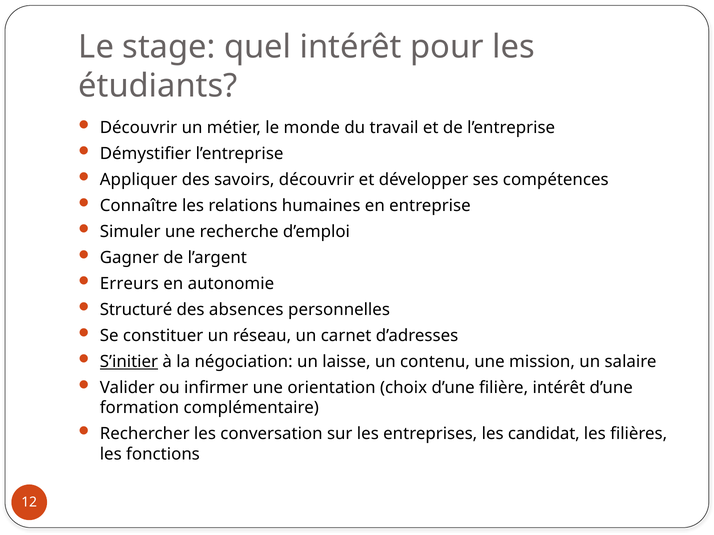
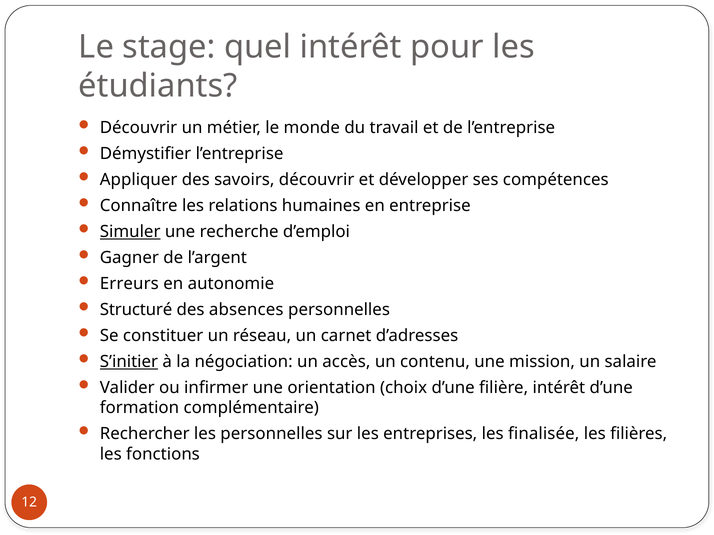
Simuler underline: none -> present (130, 232)
laisse: laisse -> accès (346, 362)
les conversation: conversation -> personnelles (271, 434)
candidat: candidat -> finalisée (544, 434)
